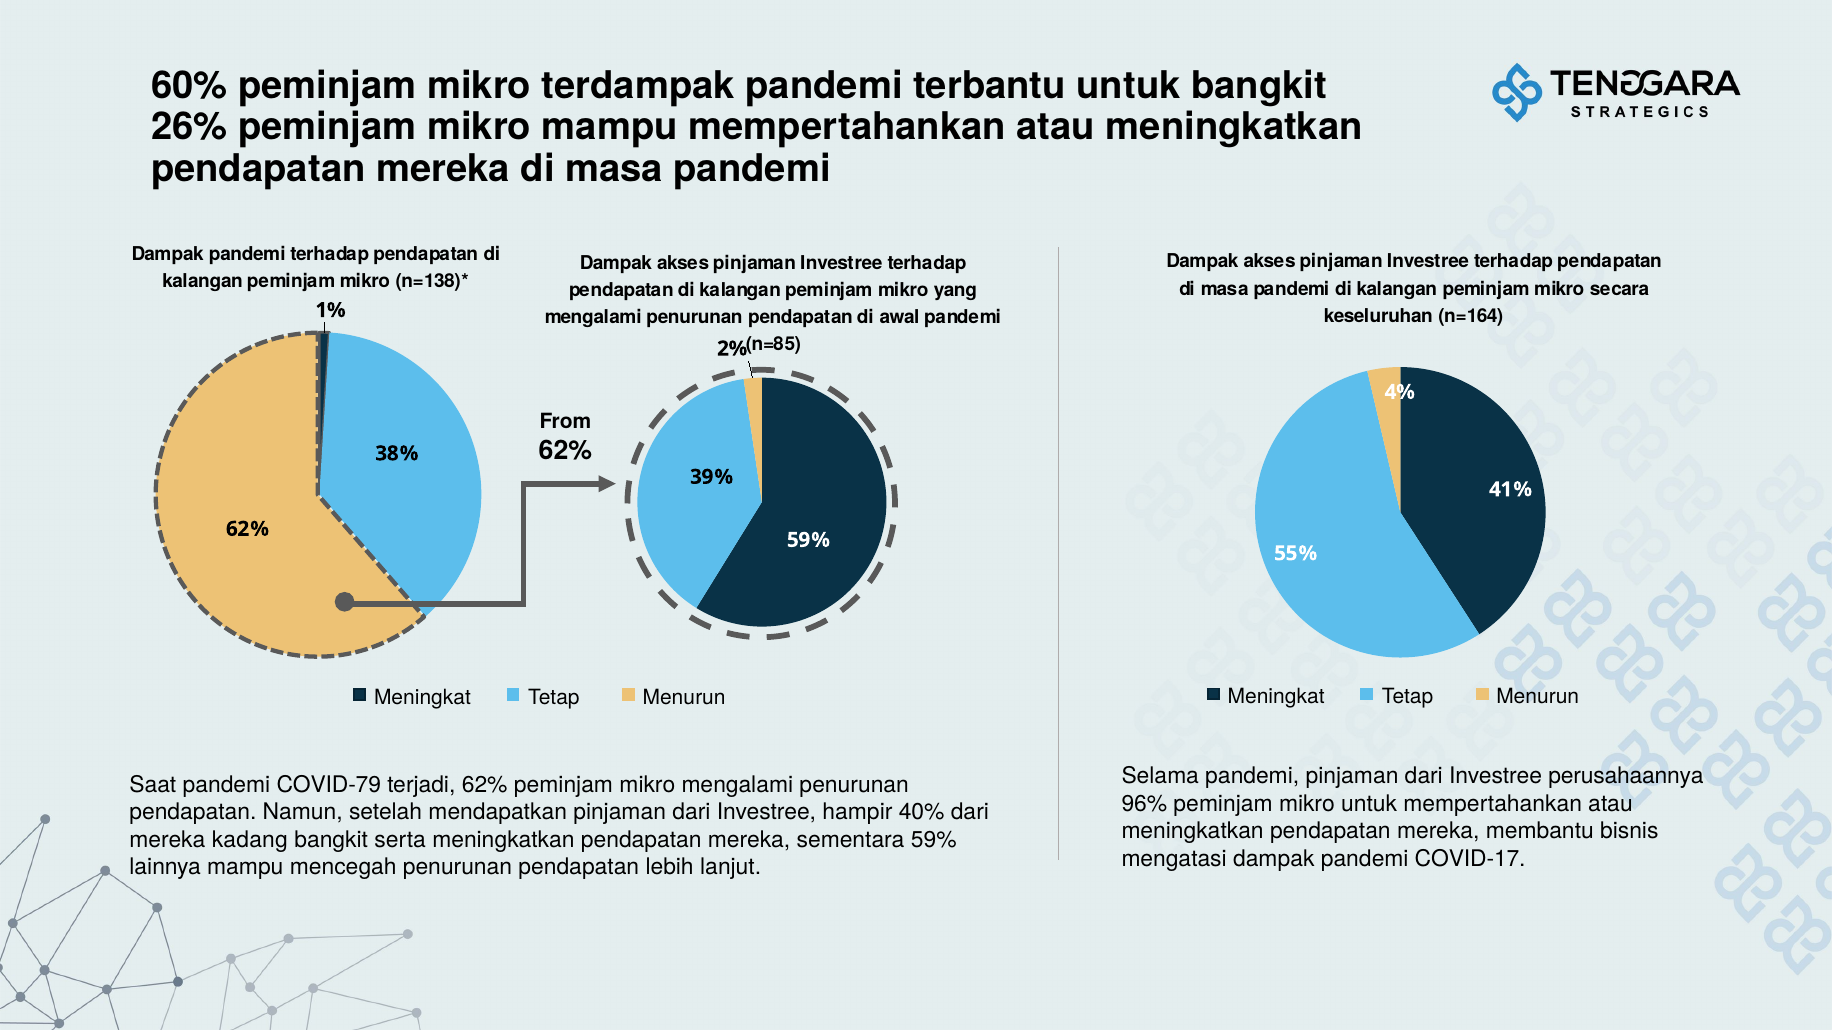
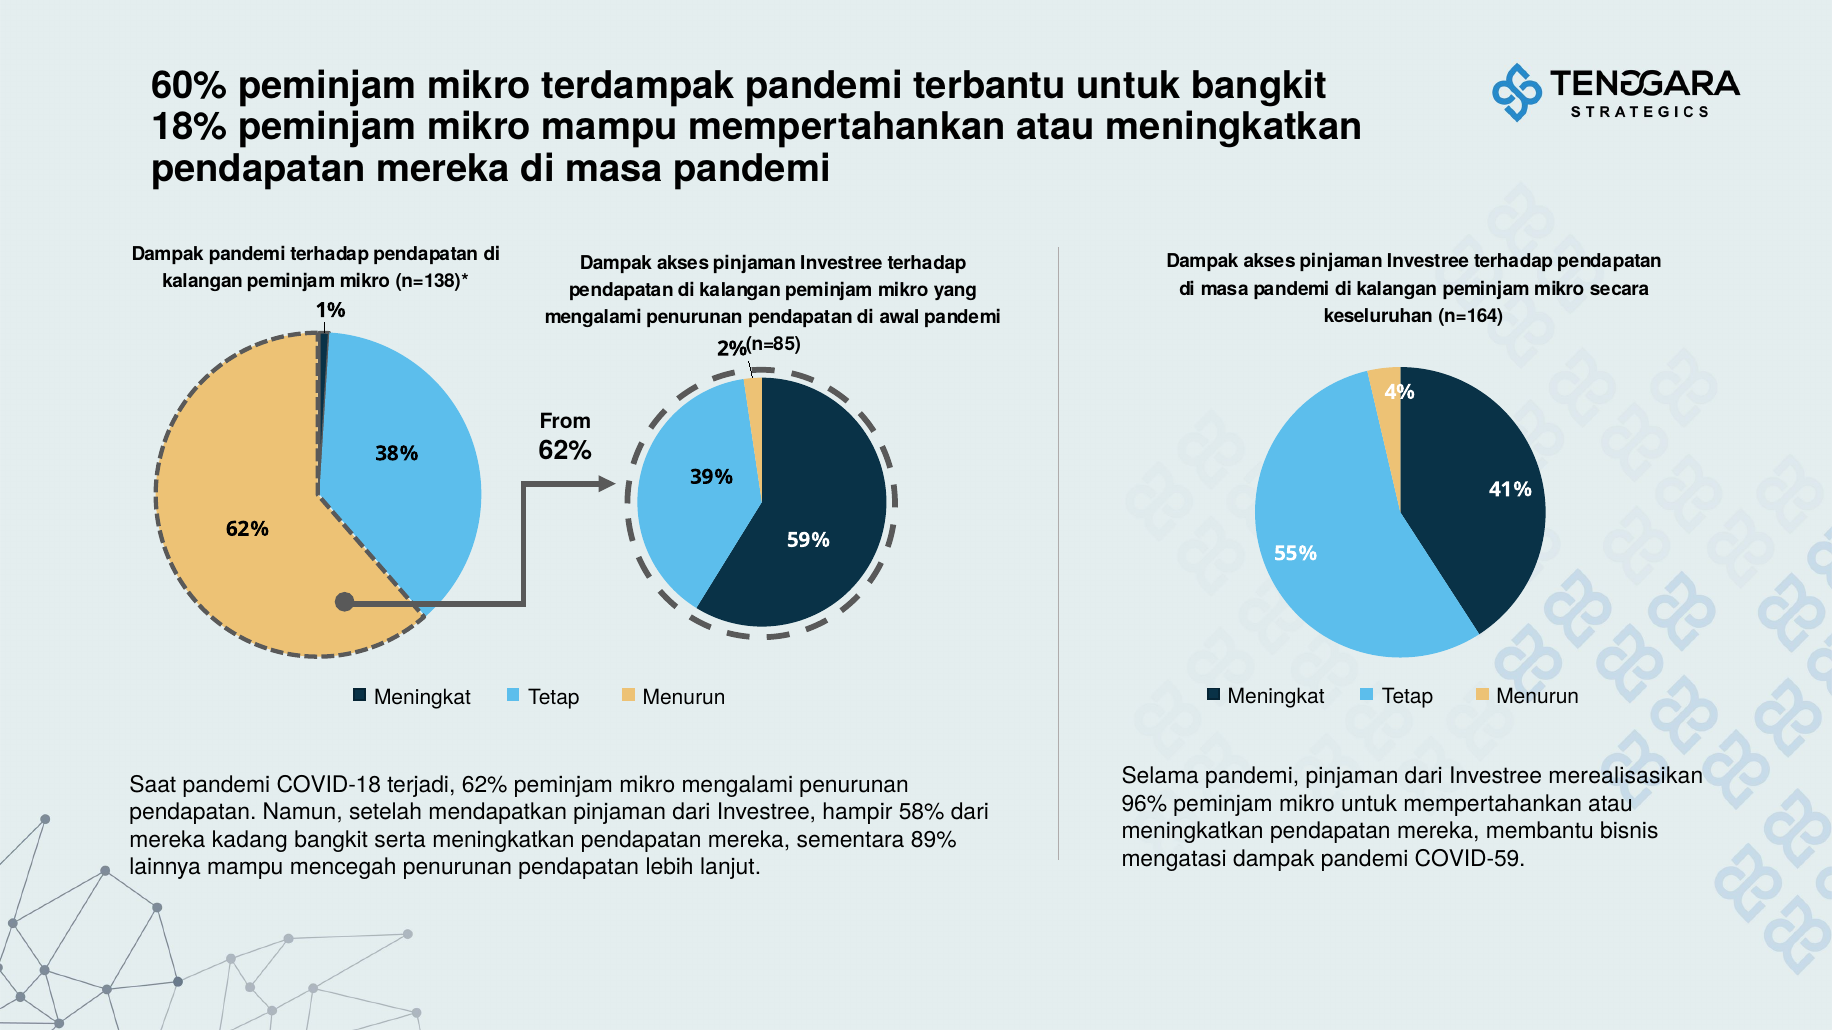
26%: 26% -> 18% (189, 127)
perusahaannya: perusahaannya -> merealisasikan (1626, 777)
COVID-79: COVID-79 -> COVID-18 (329, 785)
40%: 40% -> 58% (922, 812)
sementara 59%: 59% -> 89% (934, 840)
COVID-17: COVID-17 -> COVID-59 (1470, 859)
